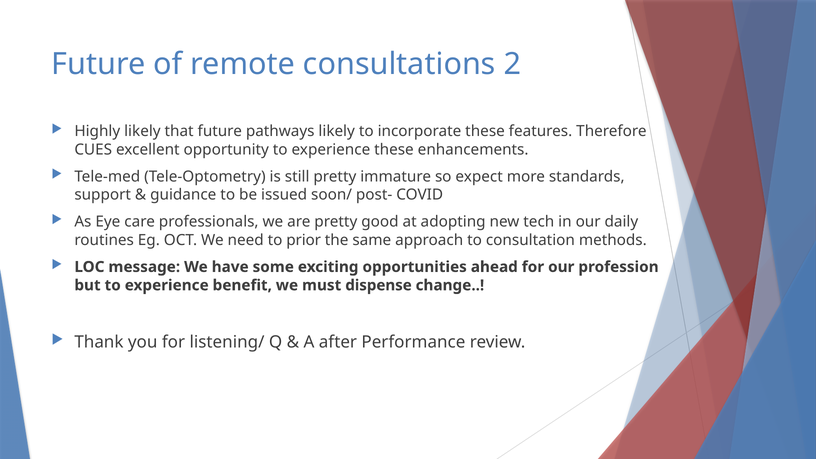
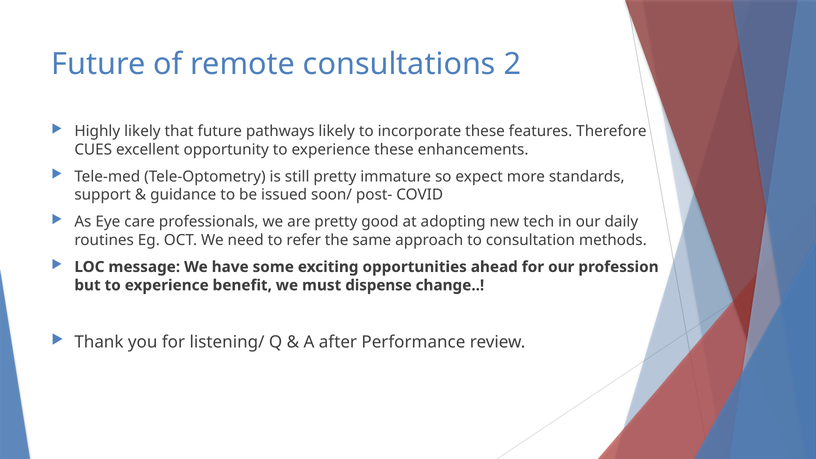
prior: prior -> refer (304, 240)
